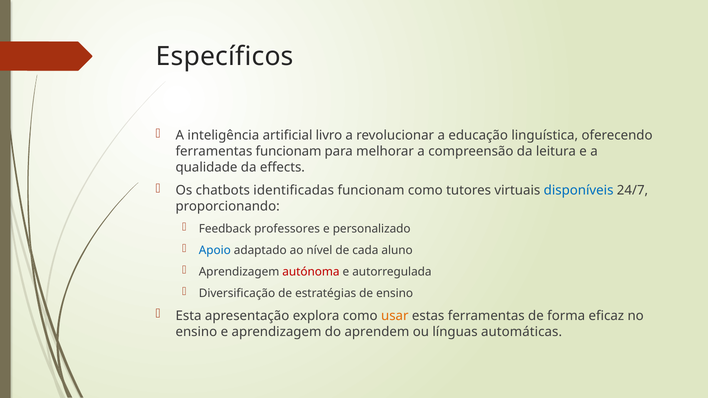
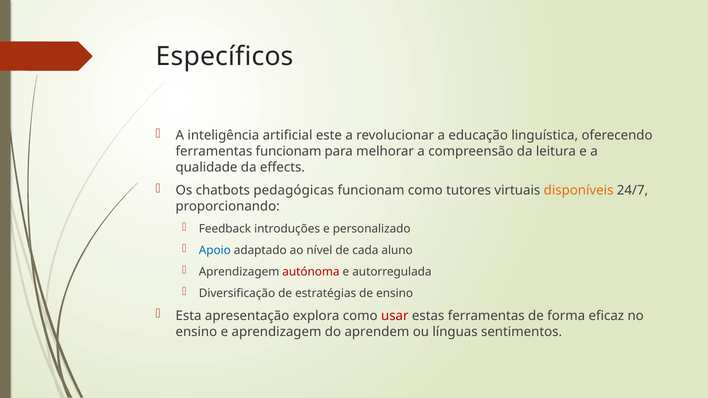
livro: livro -> este (329, 135)
identificadas: identificadas -> pedagógicas (294, 191)
disponíveis colour: blue -> orange (579, 191)
professores: professores -> introduções (287, 229)
usar colour: orange -> red (395, 316)
automáticas: automáticas -> sentimentos (522, 332)
